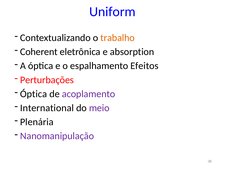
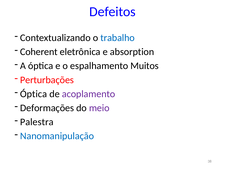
Uniform: Uniform -> Defeitos (112, 12)
trabalho colour: orange -> blue (118, 38)
Efeitos: Efeitos -> Muitos (145, 66)
International: International -> Deformações (47, 108)
Plenária: Plenária -> Palestra (37, 122)
Nanomanipulação colour: purple -> blue (57, 136)
